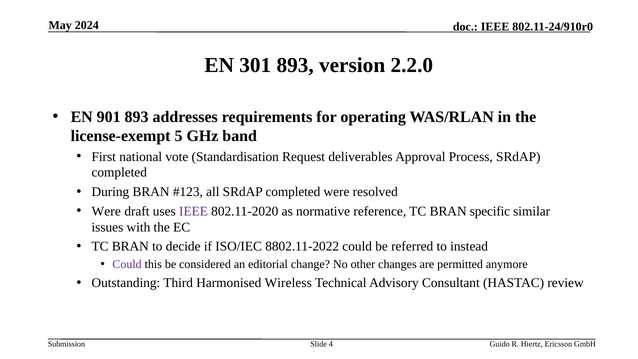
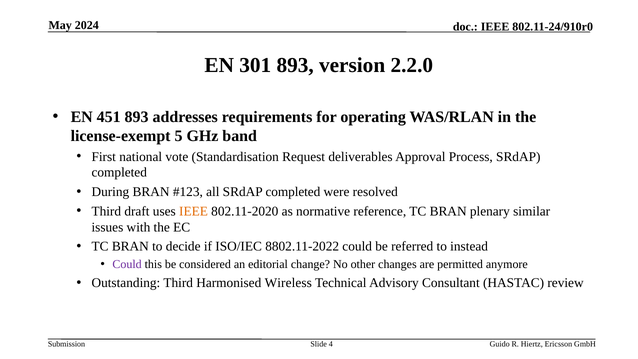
901: 901 -> 451 (109, 117)
Were: Were -> Third (106, 211)
IEEE colour: purple -> orange (193, 211)
specific: specific -> plenary (490, 211)
